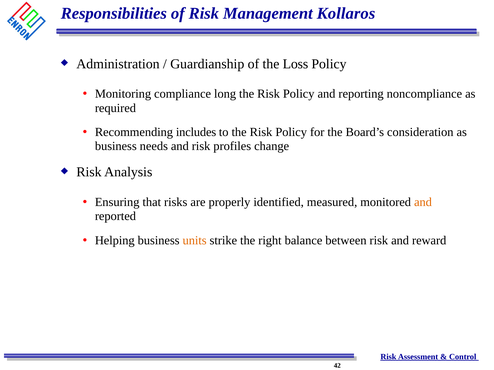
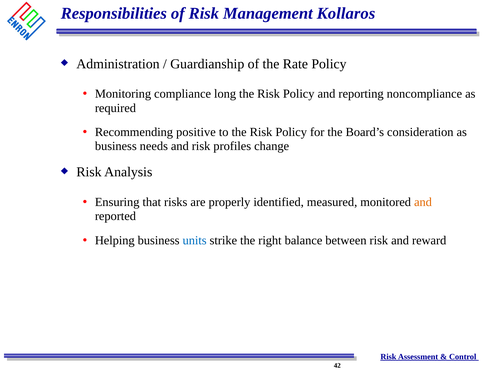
Loss: Loss -> Rate (295, 64)
includes: includes -> positive (196, 132)
units colour: orange -> blue (195, 241)
